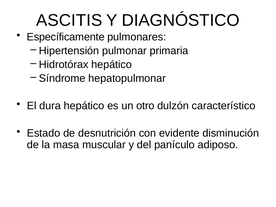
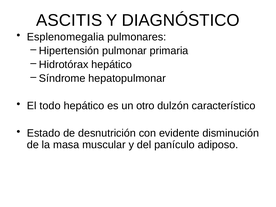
Específicamente: Específicamente -> Esplenomegalia (66, 37)
dura: dura -> todo (50, 106)
